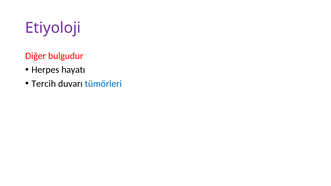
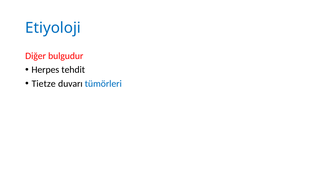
Etiyoloji colour: purple -> blue (53, 28)
hayatı: hayatı -> tehdit (73, 70)
Tercih: Tercih -> Tietze (44, 84)
